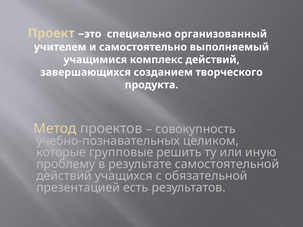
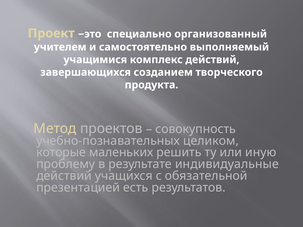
групповые: групповые -> маленьких (121, 153)
самостоятельной: самостоятельной -> индивидуальные (227, 164)
